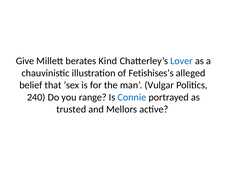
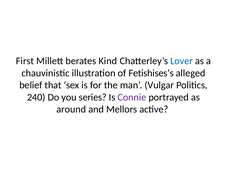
Give: Give -> First (25, 61)
range: range -> series (93, 97)
Connie colour: blue -> purple (132, 97)
trusted: trusted -> around (71, 109)
